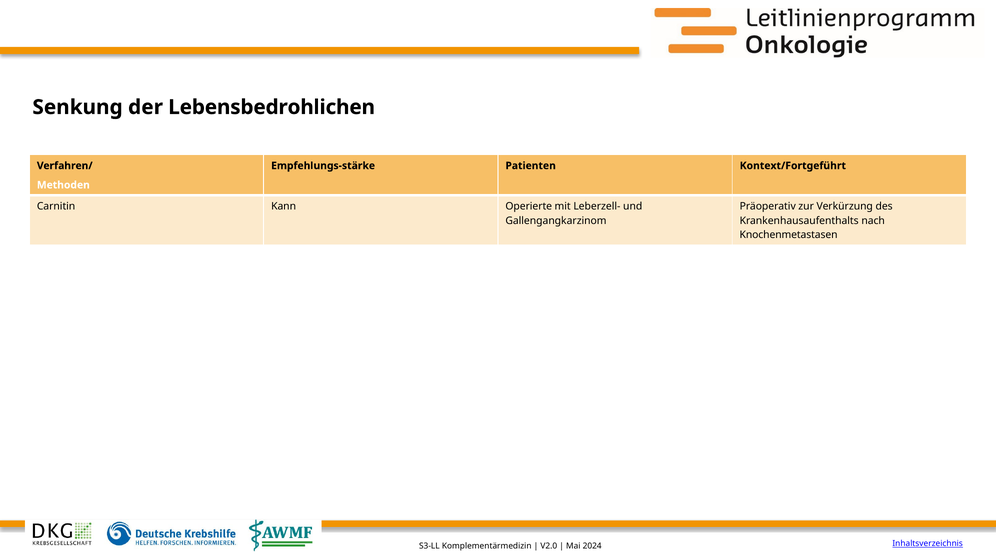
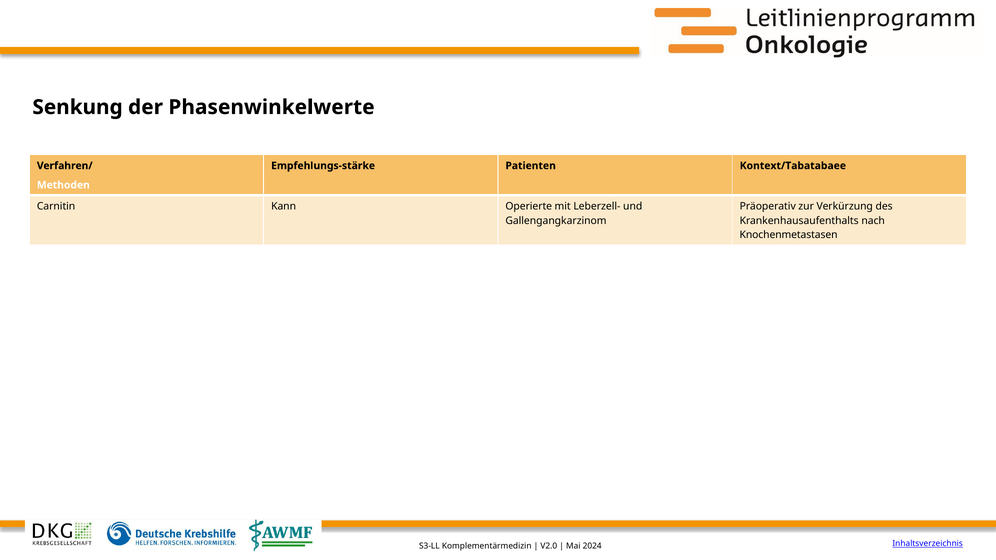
Lebensbedrohlichen: Lebensbedrohlichen -> Phasenwinkelwerte (271, 107)
Kontext/Fortgeführt: Kontext/Fortgeführt -> Kontext/Tabatabaee (793, 166)
